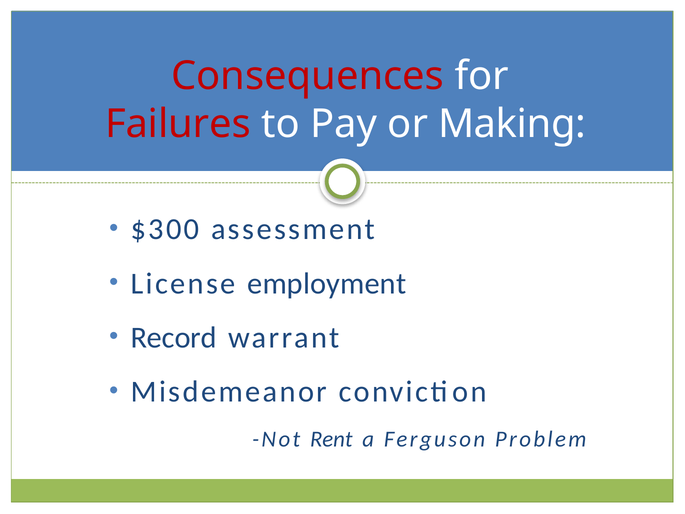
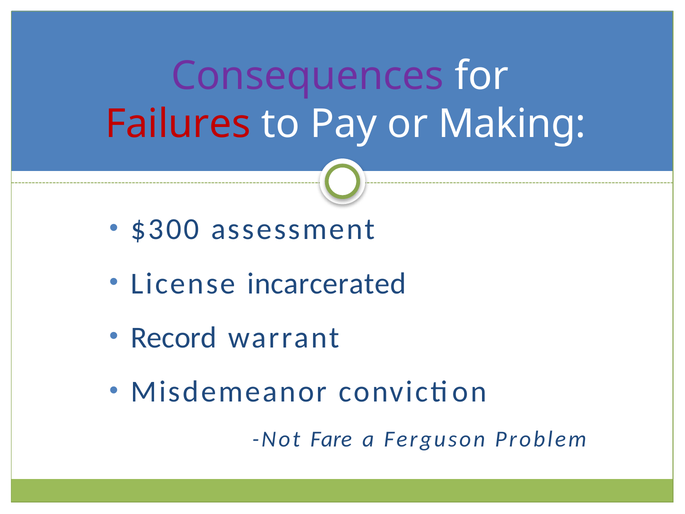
Consequences colour: red -> purple (308, 76)
employment: employment -> incarcerated (327, 283)
Rent: Rent -> Fare (331, 439)
